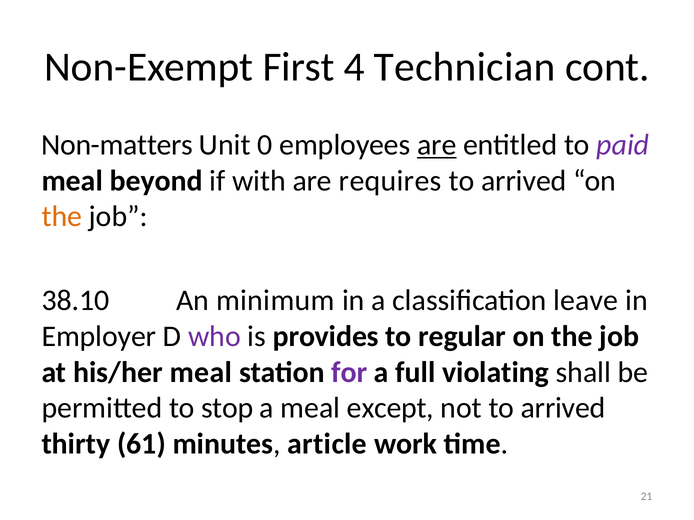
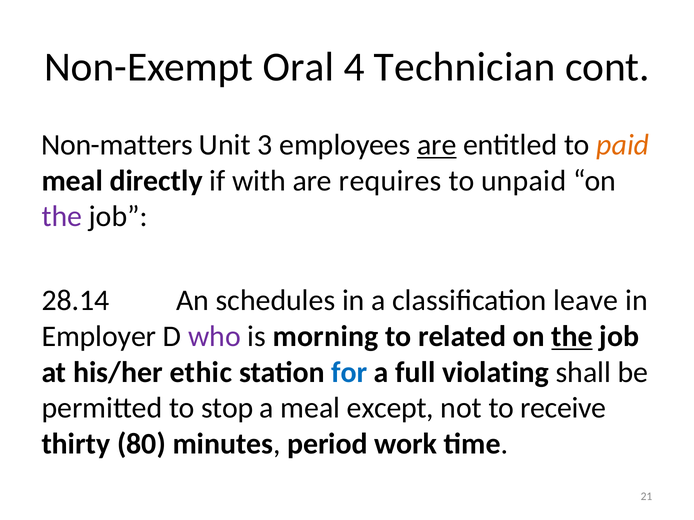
First: First -> Oral (298, 67)
0: 0 -> 3 (265, 145)
paid colour: purple -> orange (623, 145)
beyond: beyond -> directly (156, 181)
arrived: arrived -> unpaid (524, 181)
the colour: orange -> purple (62, 217)
38.10: 38.10 -> 28.14 (76, 301)
minimum: minimum -> schedules (276, 301)
provides: provides -> morning (326, 337)
regular: regular -> related (462, 337)
the underline: none -> present (572, 337)
his/her meal: meal -> ethic (201, 373)
for colour: purple -> blue (349, 373)
not to arrived: arrived -> receive (563, 408)
61: 61 -> 80 (141, 444)
article: article -> period (327, 444)
